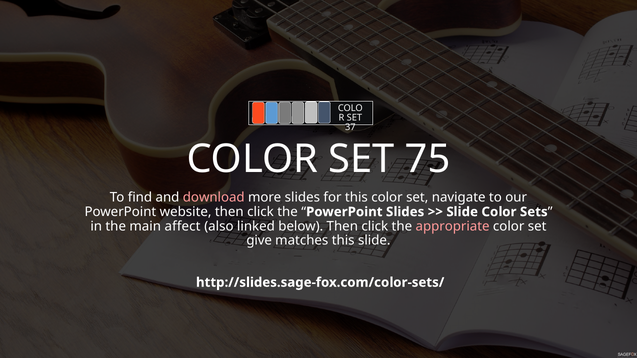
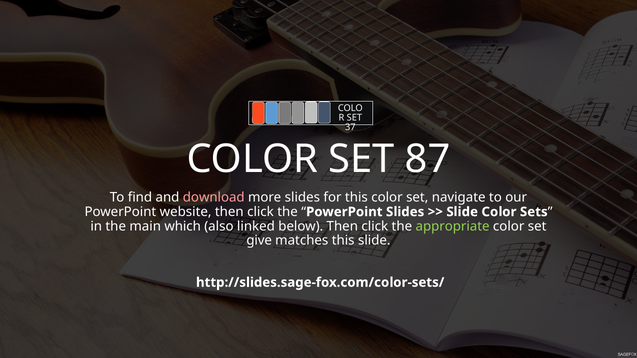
75: 75 -> 87 (428, 159)
affect: affect -> which (183, 226)
appropriate colour: pink -> light green (453, 226)
